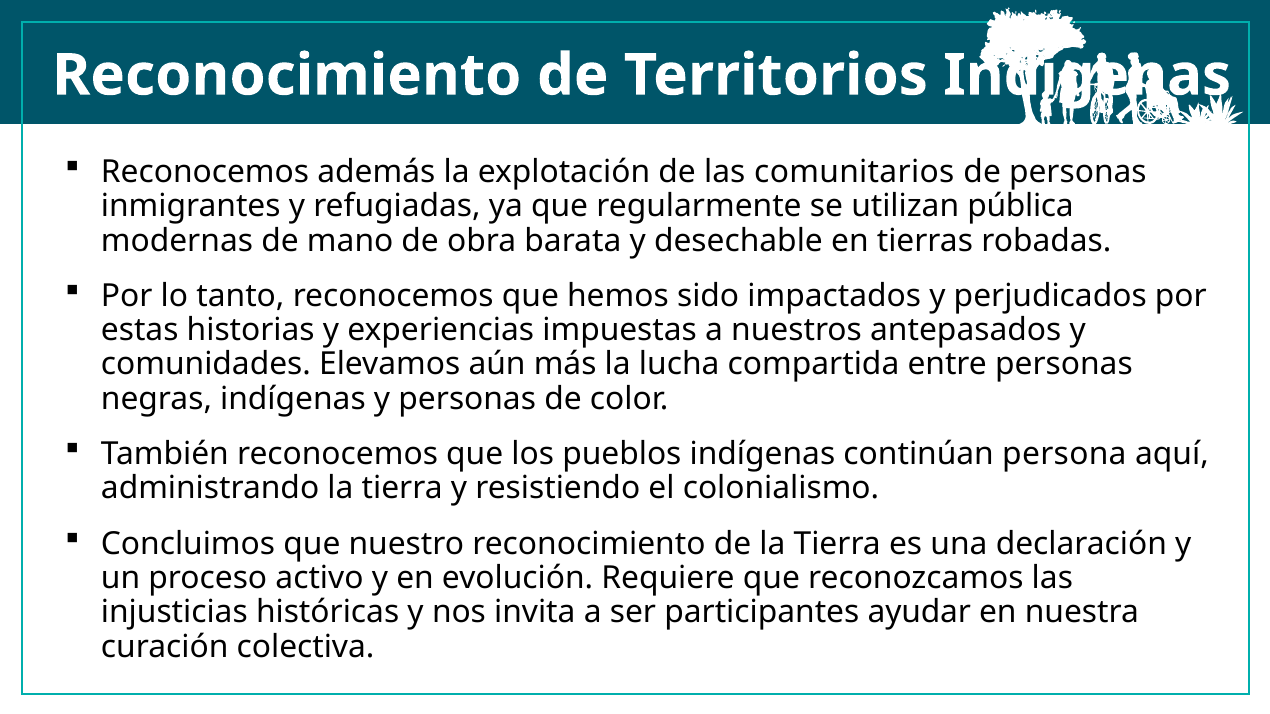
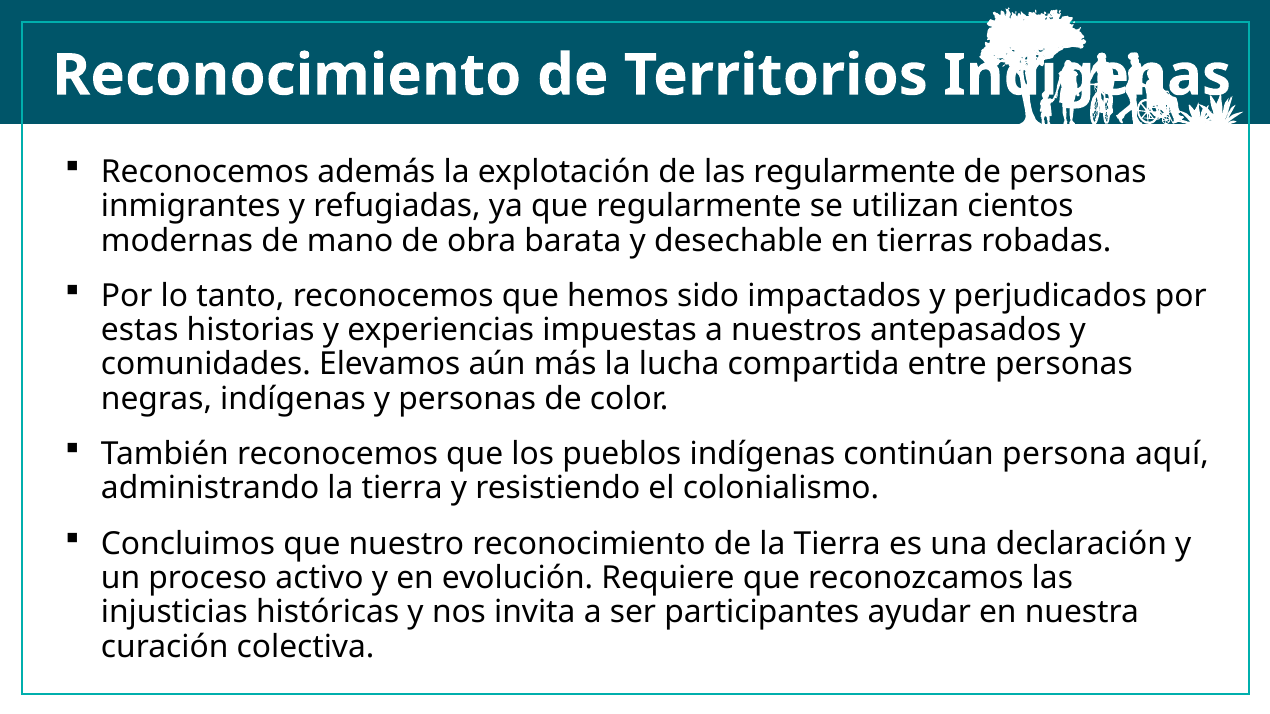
las comunitarios: comunitarios -> regularmente (855, 172)
pública: pública -> cientos (1021, 206)
